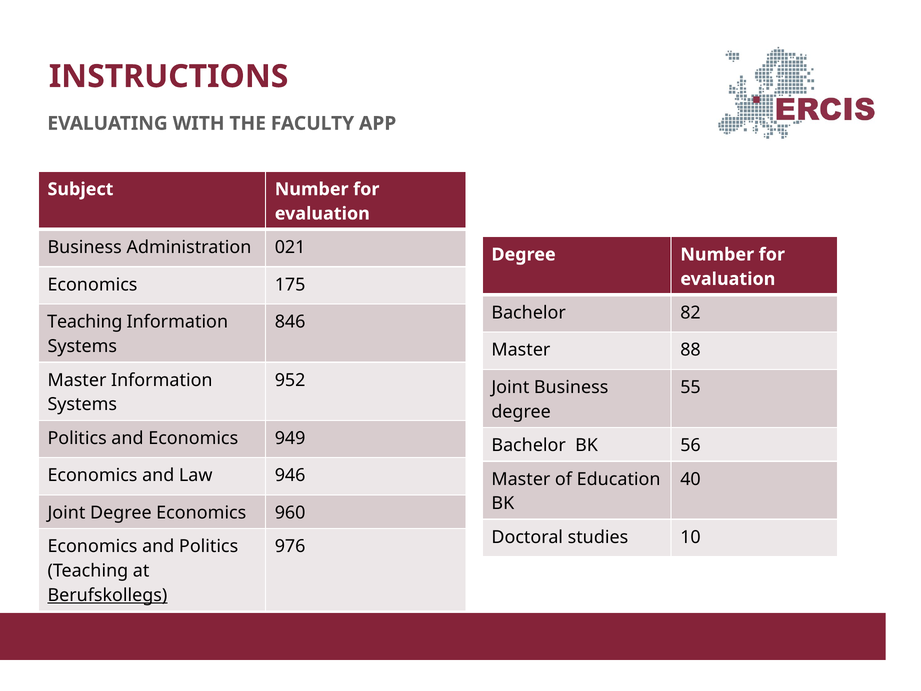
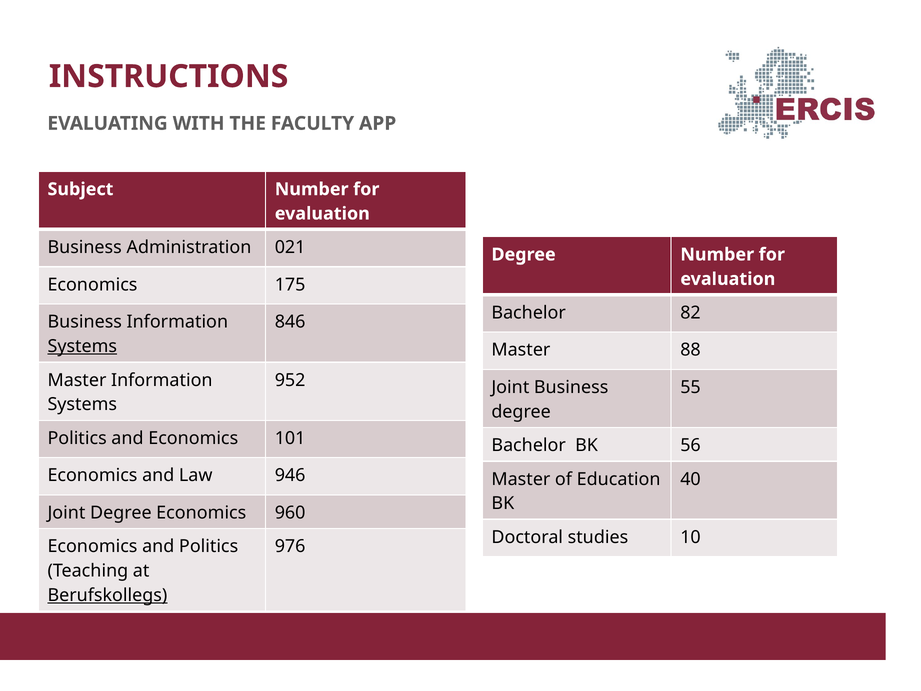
Teaching: Teaching -> Business (85, 322)
Systems underline: none -> present (82, 346)
949: 949 -> 101 (290, 438)
